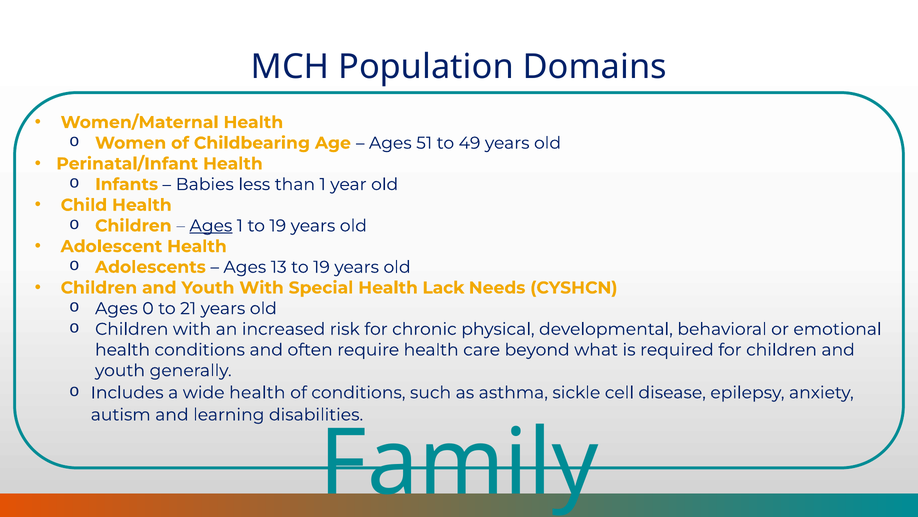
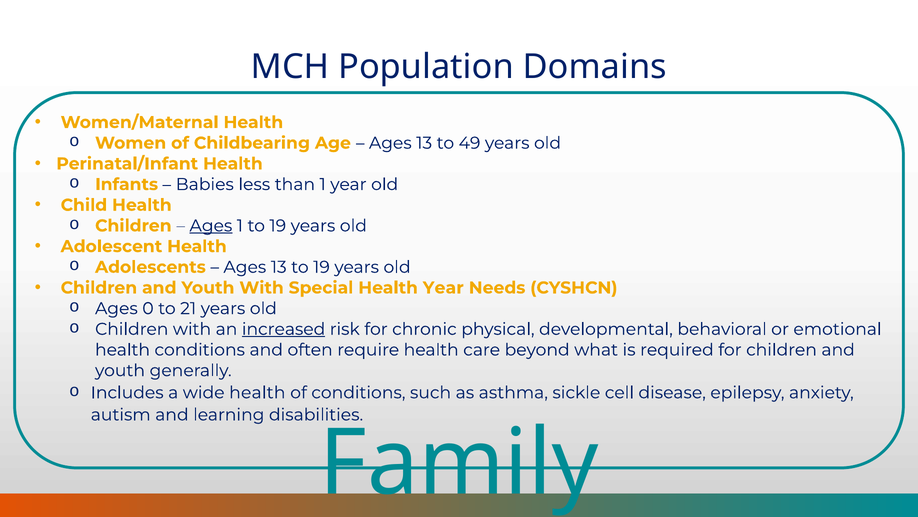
51: 51 -> 13 (424, 143)
Health Lack: Lack -> Year (443, 287)
increased underline: none -> present (284, 329)
